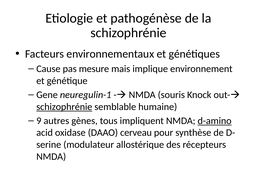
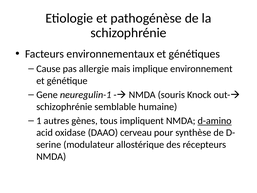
mesure: mesure -> allergie (94, 69)
schizophrénie underline: present -> none (64, 107)
9: 9 -> 1 (39, 121)
